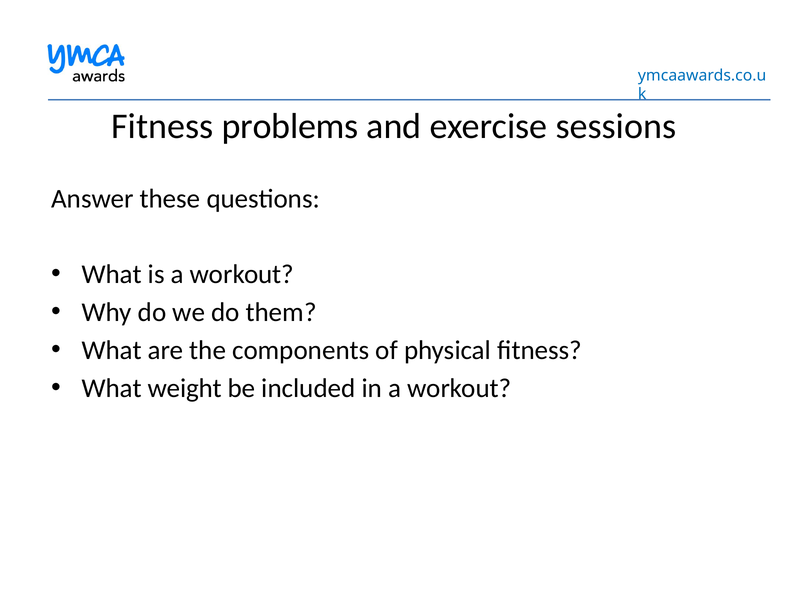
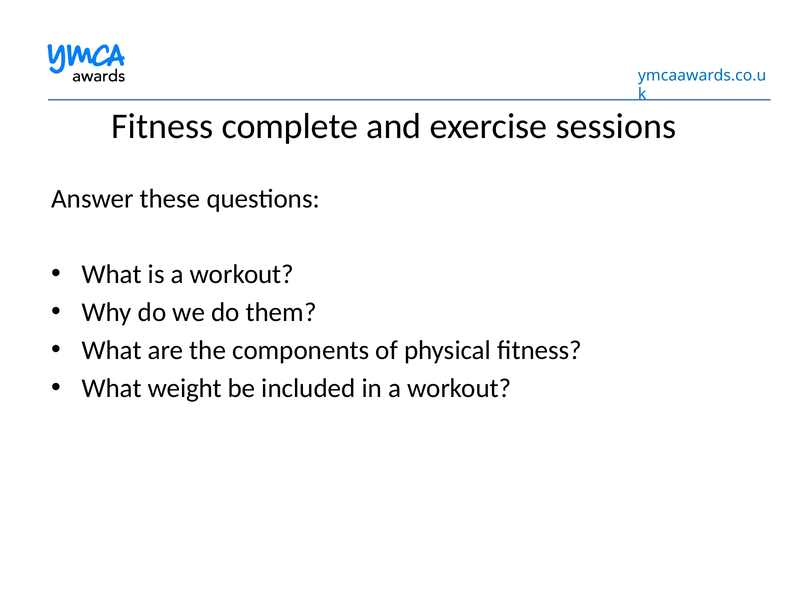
problems: problems -> complete (290, 126)
